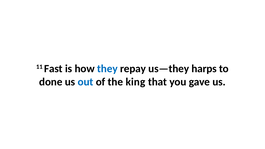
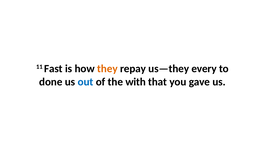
they colour: blue -> orange (107, 69)
harps: harps -> every (204, 69)
king: king -> with (136, 82)
